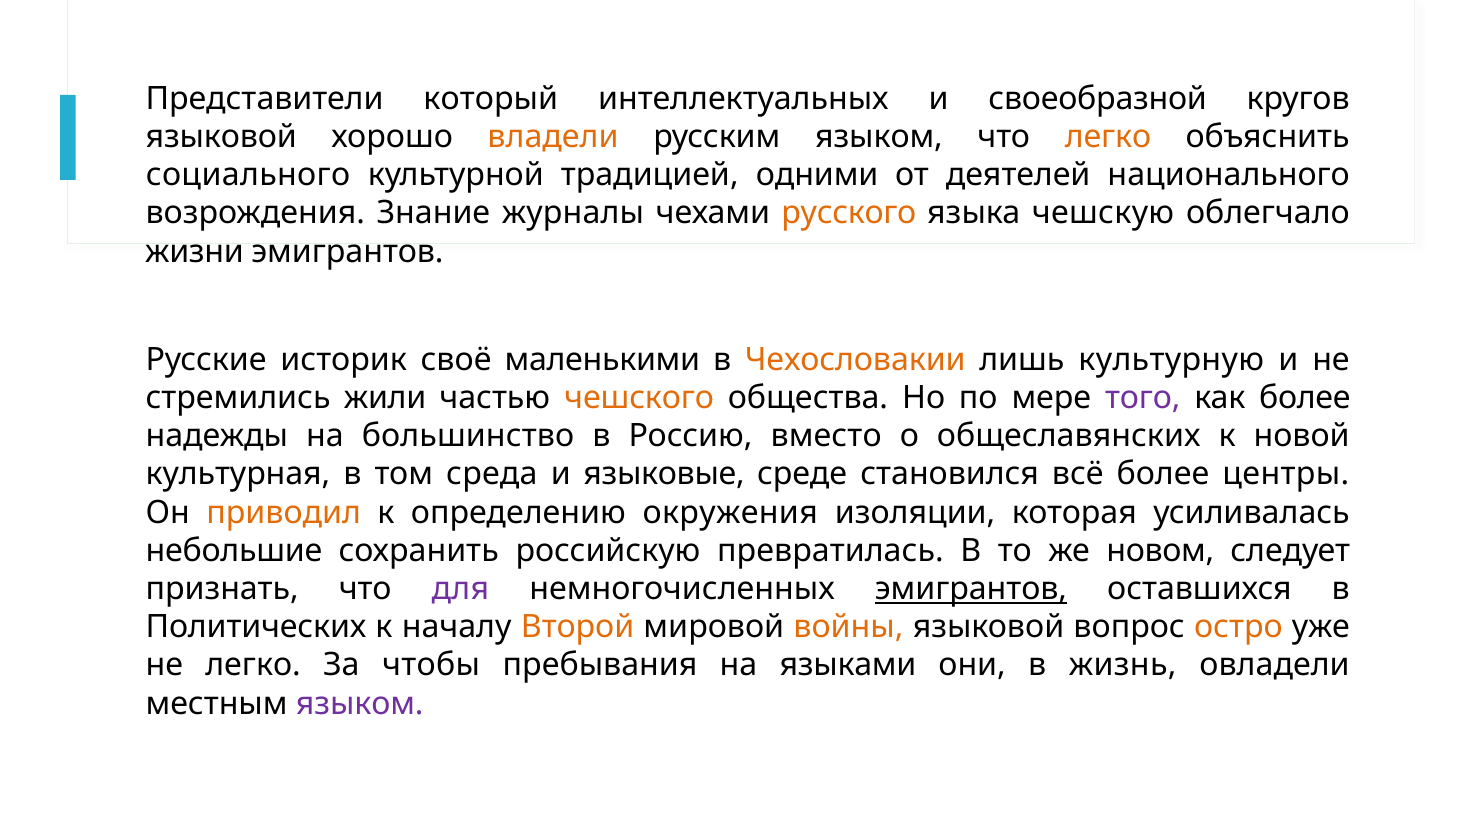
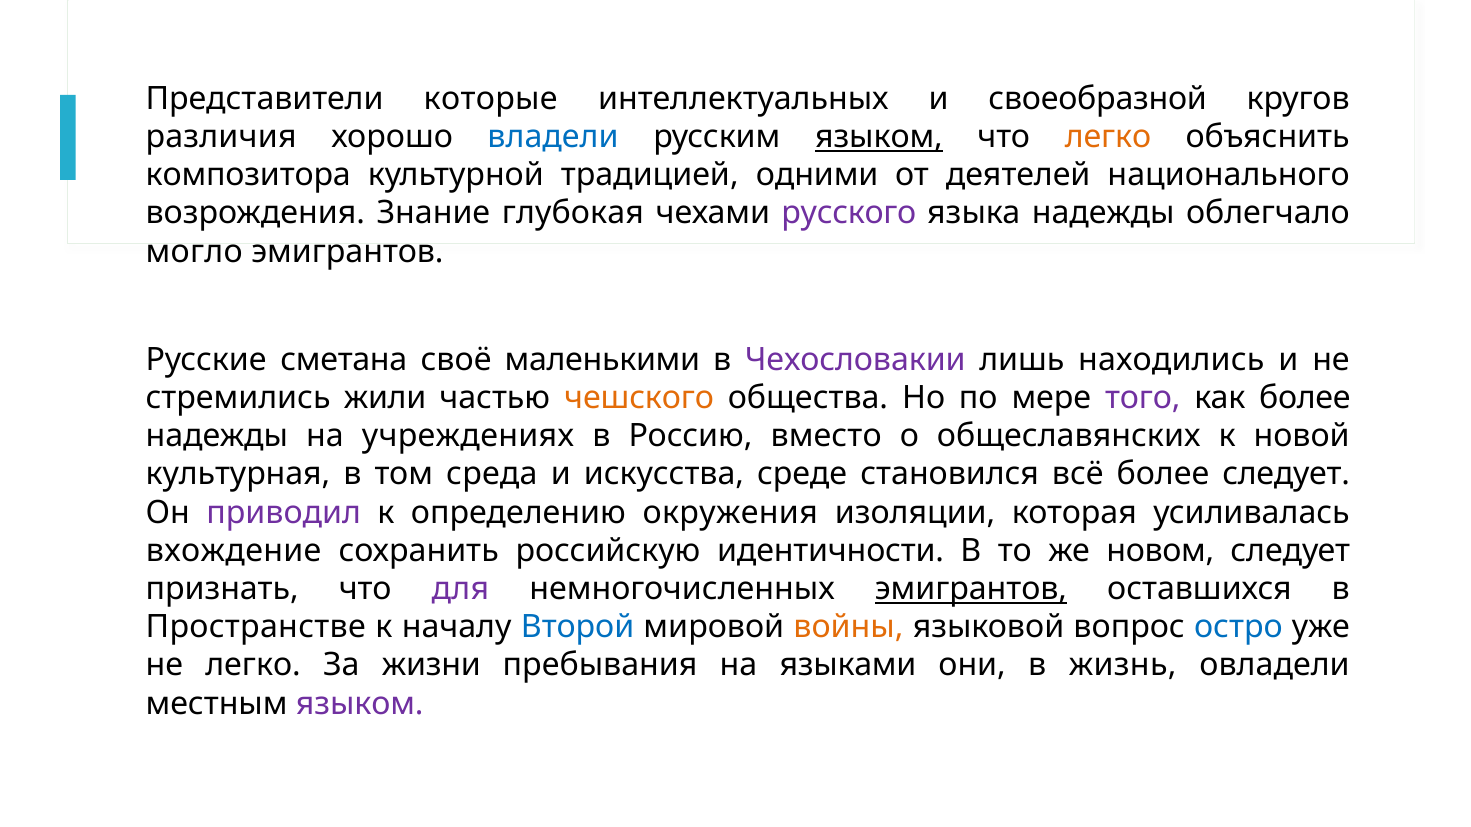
который: который -> которые (491, 99)
языковой: языковой -> различия (221, 137)
владели colour: orange -> blue (553, 137)
языком underline: none -> present (879, 137)
социального: социального -> композитора (248, 175)
журналы: журналы -> глубокая (573, 213)
русского colour: orange -> purple (849, 213)
языка чешскую: чешскую -> надежды (1103, 213)
жизни: жизни -> могло (194, 252)
историк: историк -> сметана (344, 360)
Чехословакии colour: orange -> purple (855, 360)
культурную: культурную -> находились (1171, 360)
большинство: большинство -> учреждениях (468, 436)
языковые: языковые -> искусства (664, 475)
более центры: центры -> следует (1286, 475)
приводил colour: orange -> purple (284, 513)
небольшие: небольшие -> вхождение (234, 551)
превратилась: превратилась -> идентичности (831, 551)
Политических: Политических -> Пространстве (256, 627)
Второй colour: orange -> blue (578, 627)
остро colour: orange -> blue (1238, 627)
чтобы: чтобы -> жизни (431, 666)
